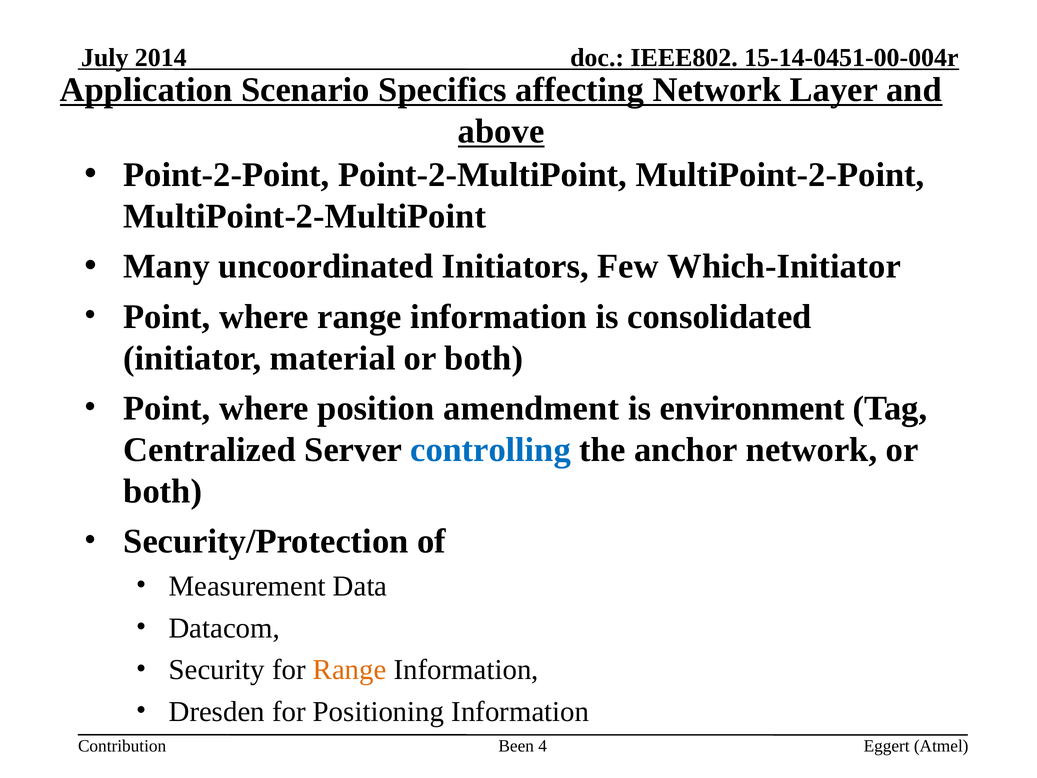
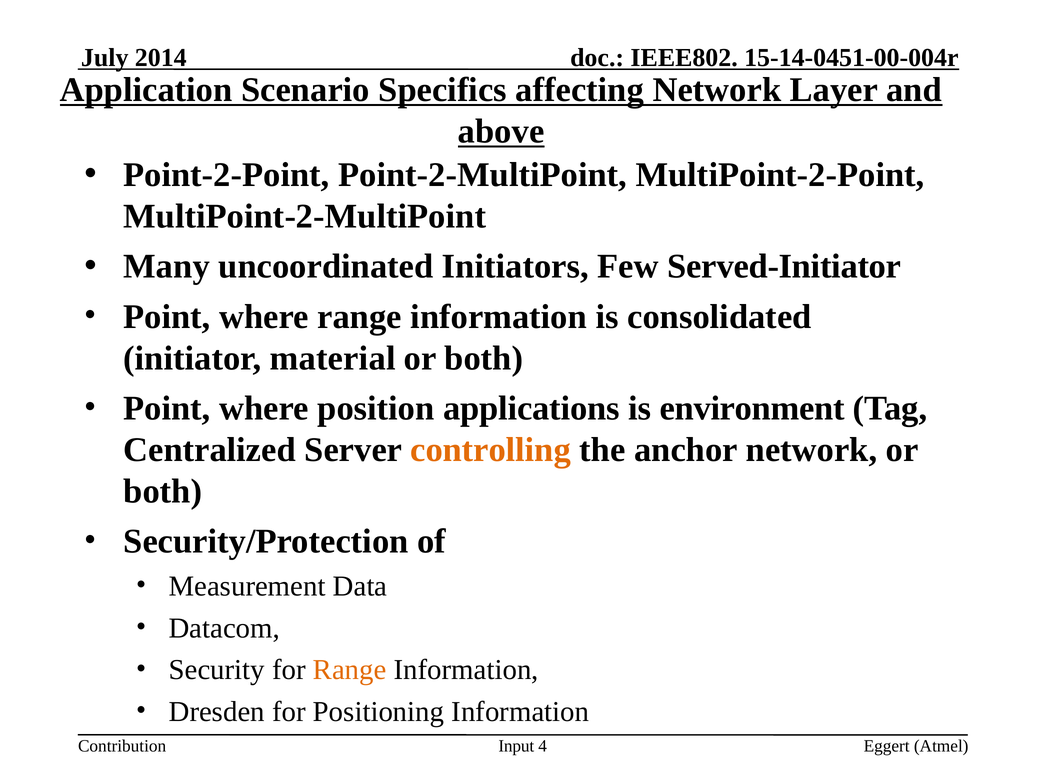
Which-Initiator: Which-Initiator -> Served-Initiator (784, 266)
amendment: amendment -> applications (531, 408)
controlling colour: blue -> orange (491, 450)
Been: Been -> Input (516, 746)
